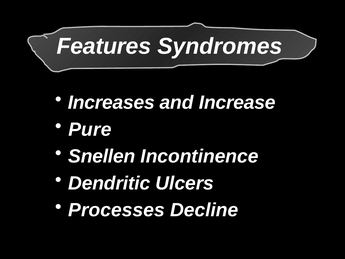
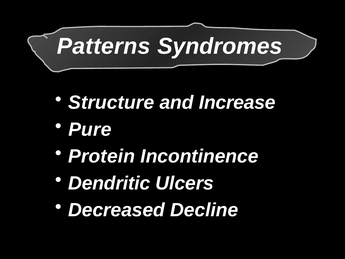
Features: Features -> Patterns (104, 46)
Increases: Increases -> Structure (111, 103)
Snellen: Snellen -> Protein (102, 156)
Processes: Processes -> Decreased (117, 210)
